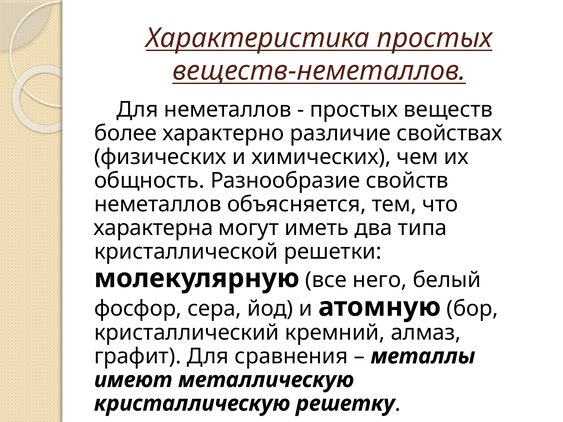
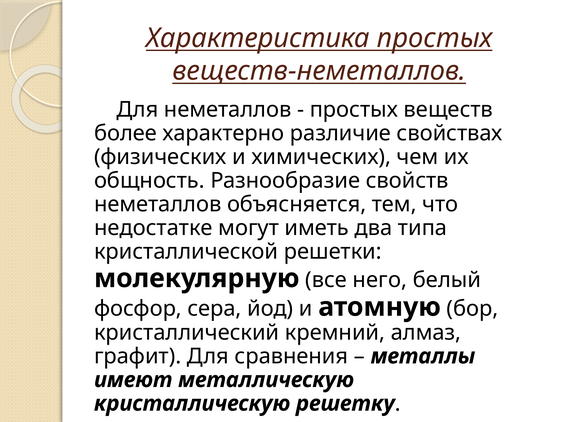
характерна: характерна -> недостатке (153, 228)
